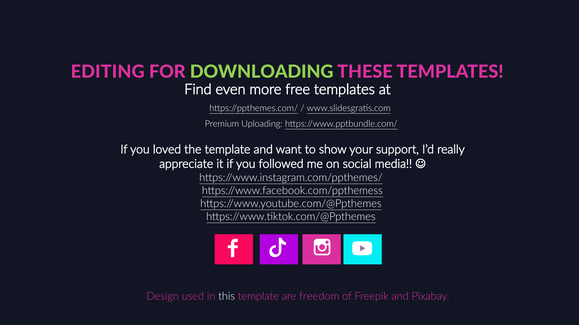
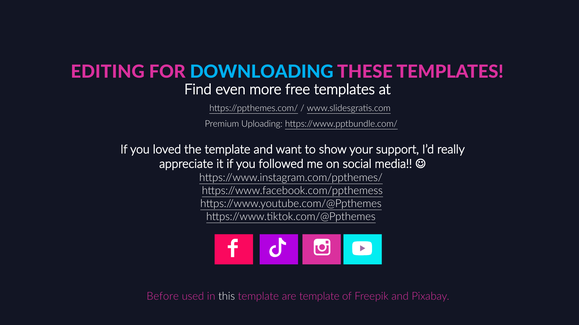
DOWNLOADING colour: light green -> light blue (262, 72)
Design: Design -> Before (163, 297)
are freedom: freedom -> template (319, 297)
